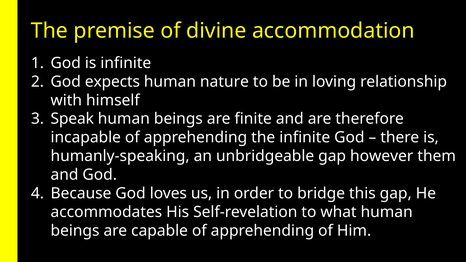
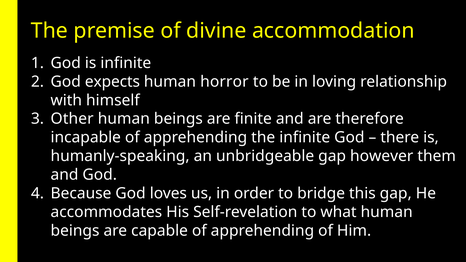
nature: nature -> horror (224, 82)
Speak: Speak -> Other (72, 119)
